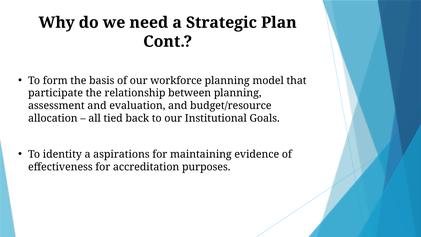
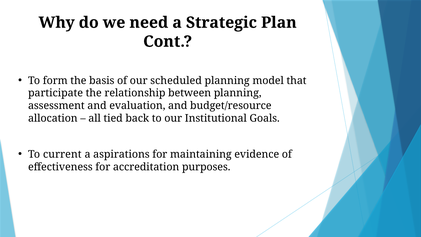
workforce: workforce -> scheduled (176, 80)
identity: identity -> current (62, 154)
